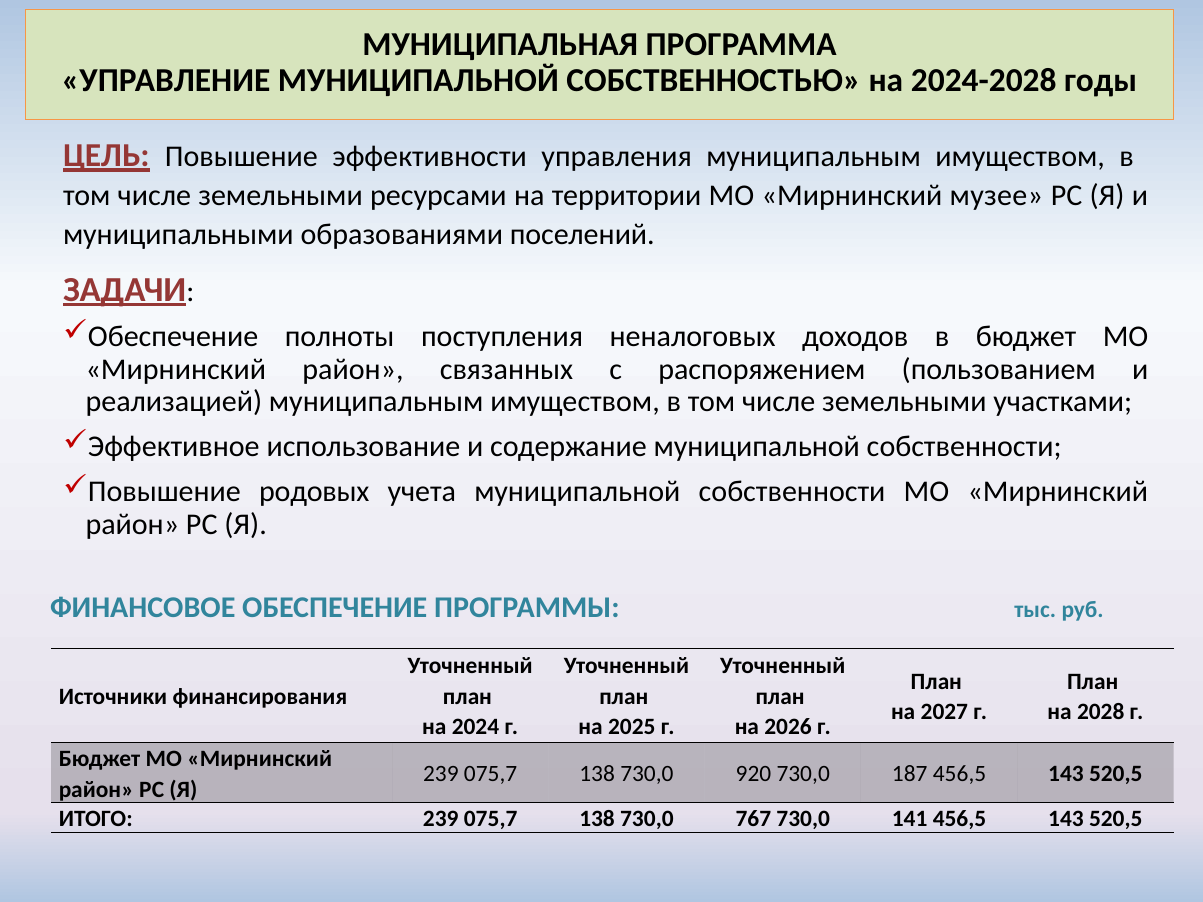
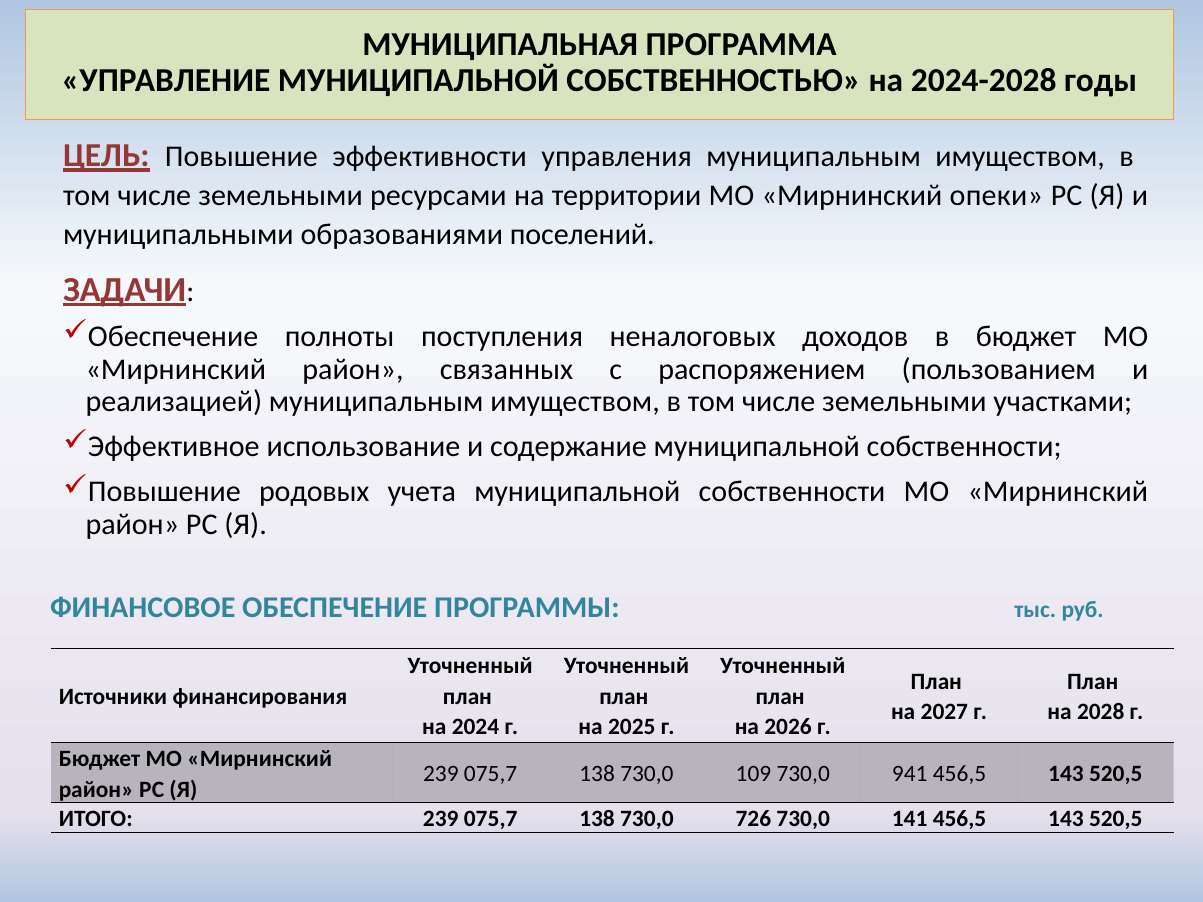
музее: музее -> опеки (996, 196)
920: 920 -> 109 (753, 774)
187: 187 -> 941 (910, 774)
767: 767 -> 726 (753, 819)
